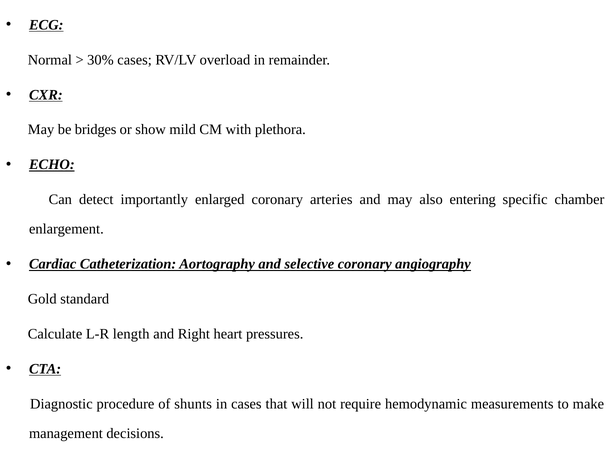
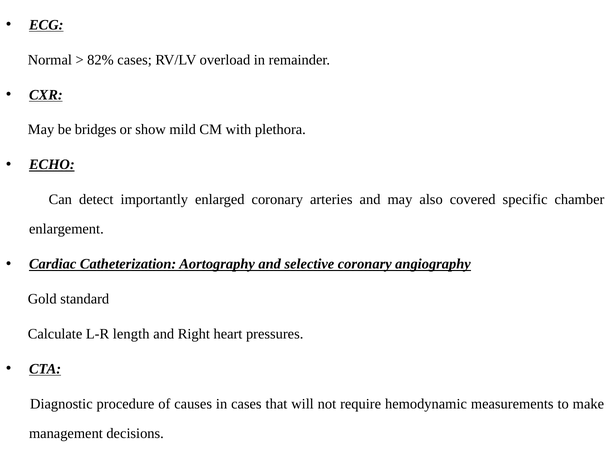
30%: 30% -> 82% (100, 60)
entering: entering -> covered (473, 199)
shunts: shunts -> causes (193, 403)
